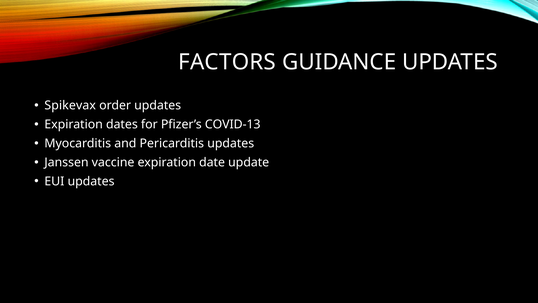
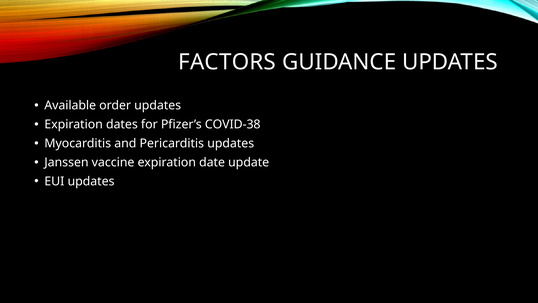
Spikevax: Spikevax -> Available (70, 105)
COVID-13: COVID-13 -> COVID-38 (233, 124)
